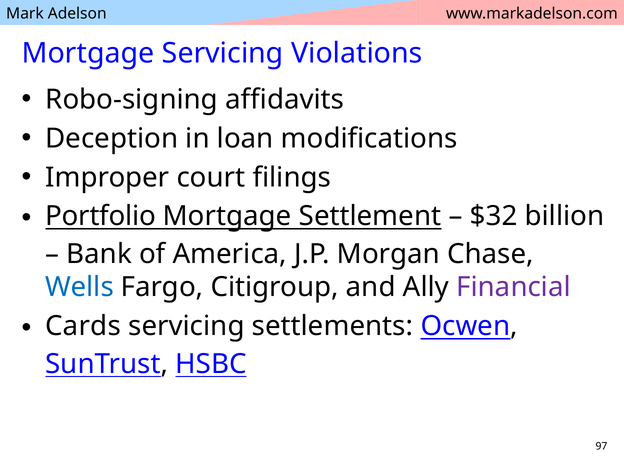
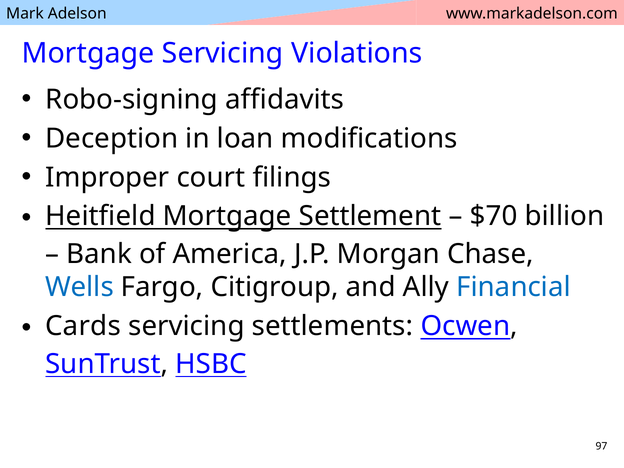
Portfolio: Portfolio -> Heitfield (100, 216)
$32: $32 -> $70 (494, 216)
Financial colour: purple -> blue (514, 287)
